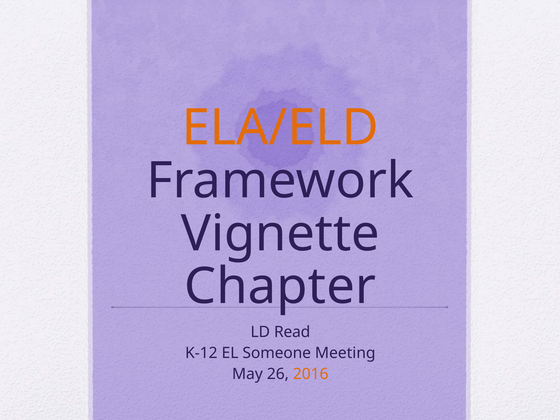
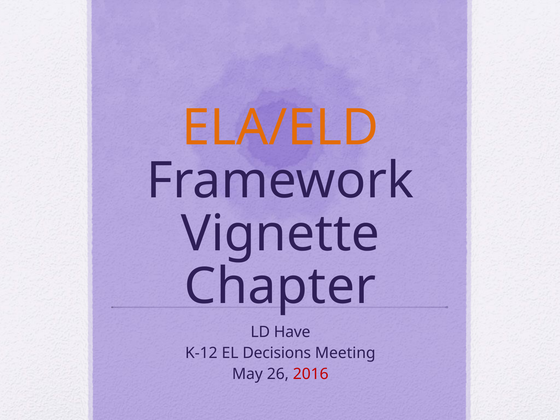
Read: Read -> Have (292, 332)
Someone: Someone -> Decisions (277, 353)
2016 colour: orange -> red (311, 374)
